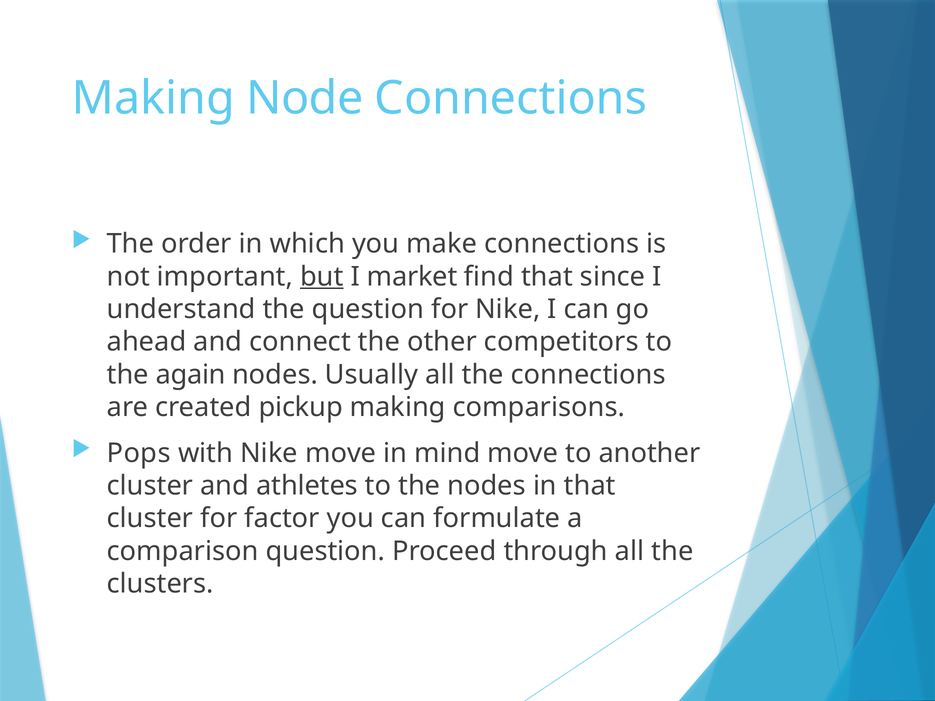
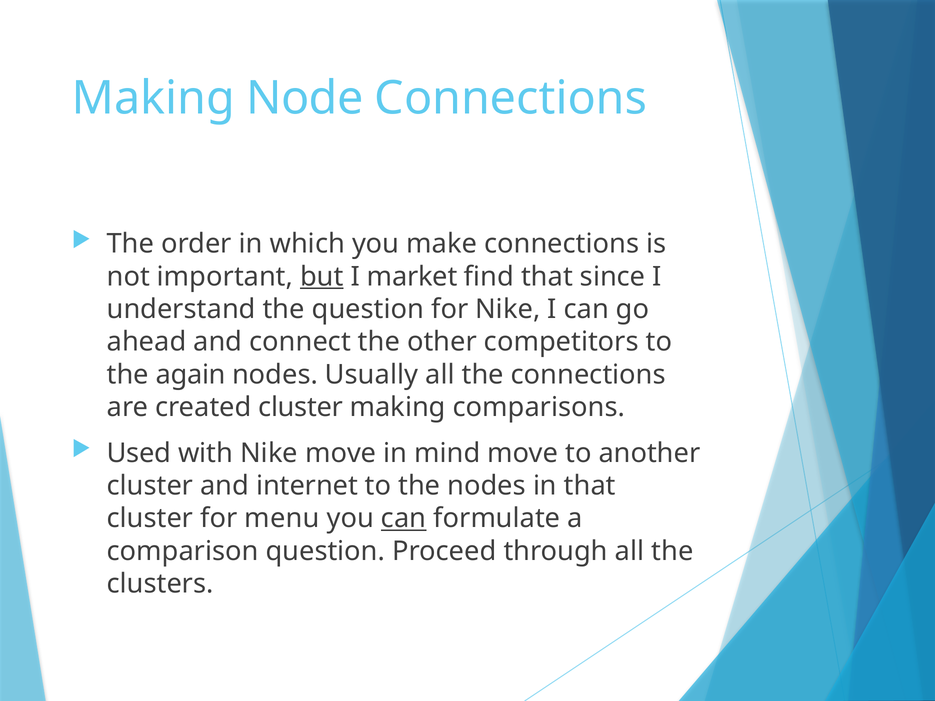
created pickup: pickup -> cluster (301, 408)
Pops: Pops -> Used (139, 453)
athletes: athletes -> internet (307, 486)
factor: factor -> menu (282, 519)
can underline: none -> present (404, 519)
